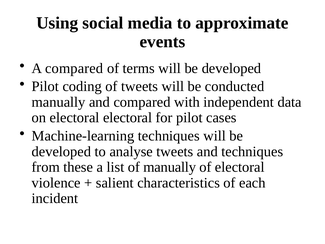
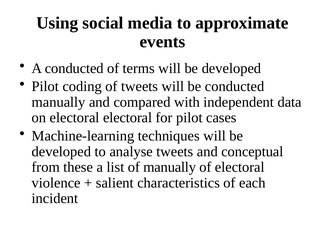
A compared: compared -> conducted (74, 68)
and techniques: techniques -> conceptual (252, 151)
